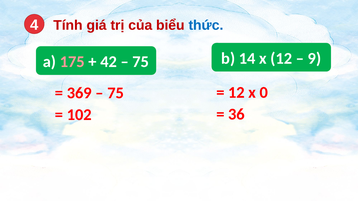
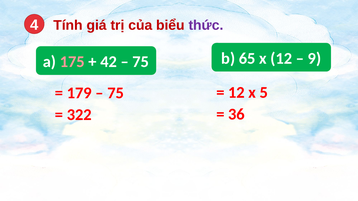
thức colour: blue -> purple (206, 25)
14: 14 -> 65 (247, 58)
0: 0 -> 5 (264, 93)
369: 369 -> 179 (79, 93)
102: 102 -> 322 (79, 115)
